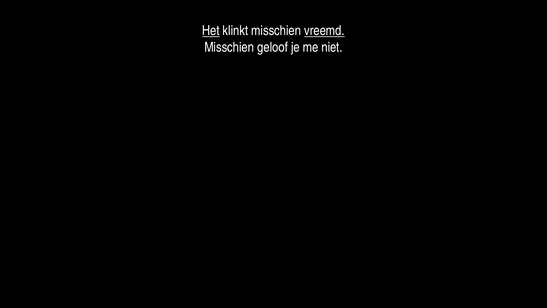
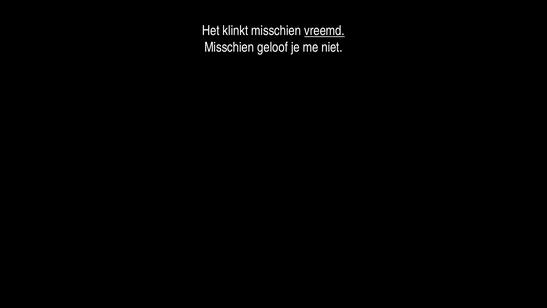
Het underline: present -> none (211, 31)
